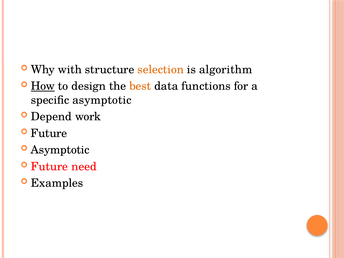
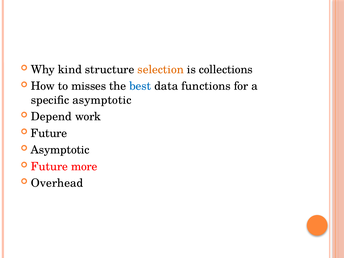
with: with -> kind (70, 70)
algorithm: algorithm -> collections (226, 70)
How underline: present -> none (43, 86)
design: design -> misses (89, 86)
best colour: orange -> blue (140, 86)
need: need -> more (84, 166)
Examples: Examples -> Overhead (57, 183)
